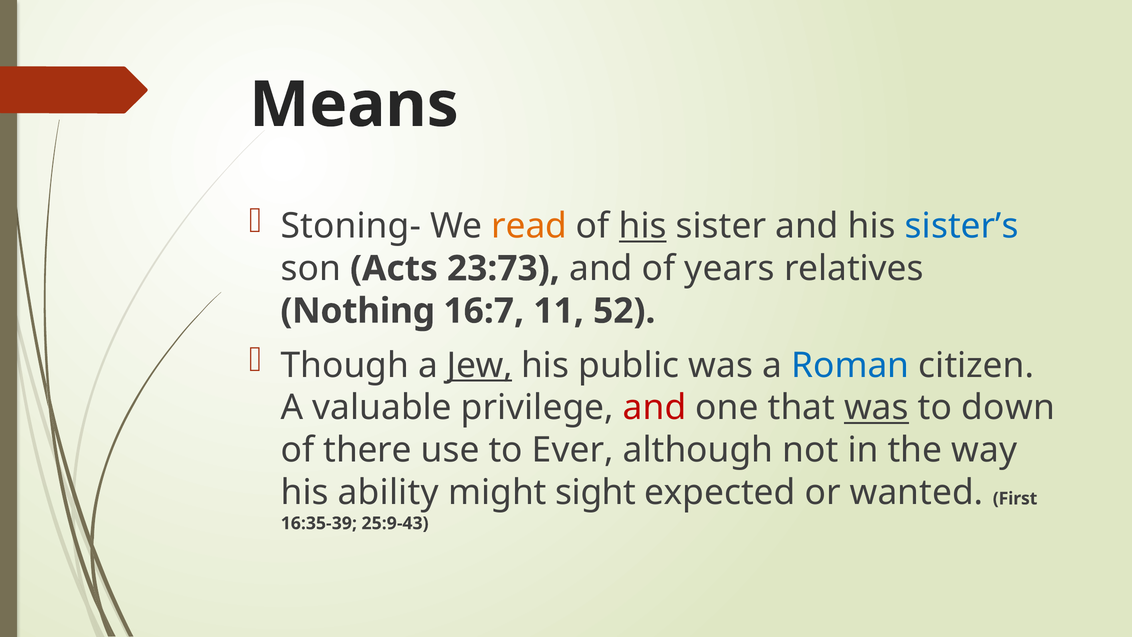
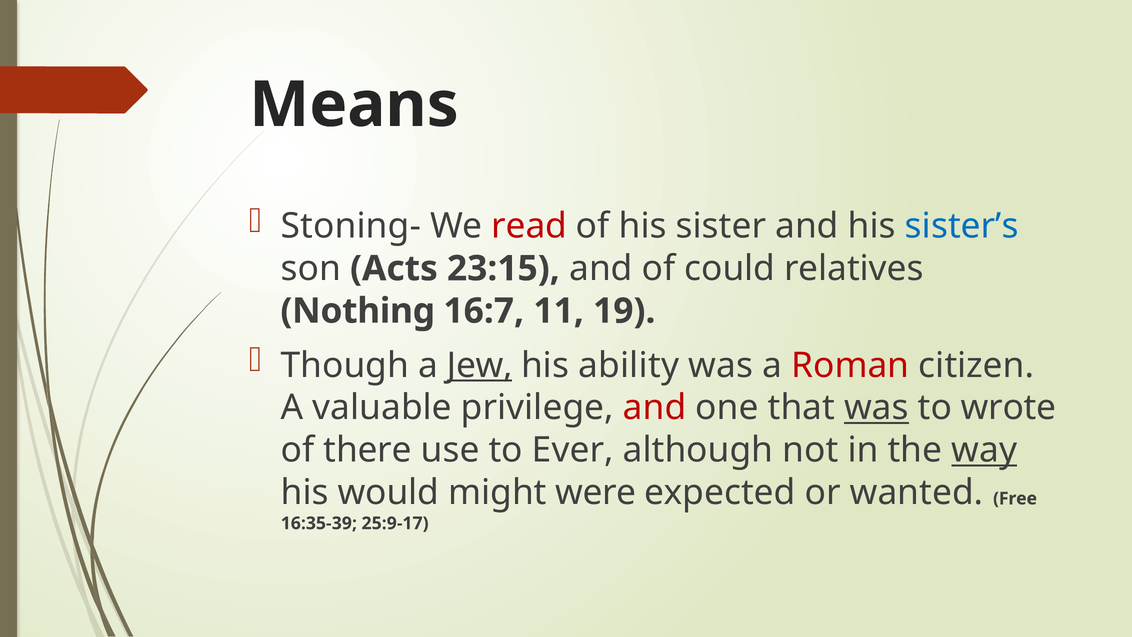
read colour: orange -> red (529, 226)
his underline: present -> none (643, 226)
23:73: 23:73 -> 23:15 (503, 268)
years: years -> could (730, 268)
52: 52 -> 19 (624, 311)
public: public -> ability (629, 365)
Roman colour: blue -> red (850, 365)
down: down -> wrote (1008, 408)
way underline: none -> present (984, 450)
ability: ability -> would (388, 493)
sight: sight -> were (596, 493)
First: First -> Free (1015, 498)
25:9-43: 25:9-43 -> 25:9-17 (395, 523)
